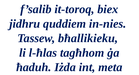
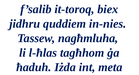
bħallikieku: bħallikieku -> nagħmluha (88, 38)
